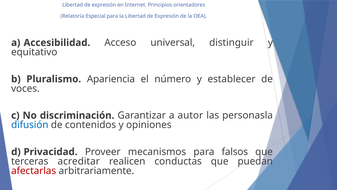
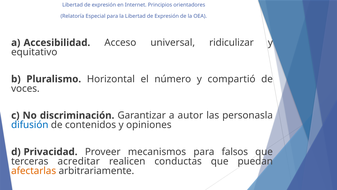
distinguir: distinguir -> ridiculizar (231, 43)
Apariencia: Apariencia -> Horizontal (111, 79)
establecer: establecer -> compartió (232, 79)
afectarlas colour: red -> orange (34, 170)
